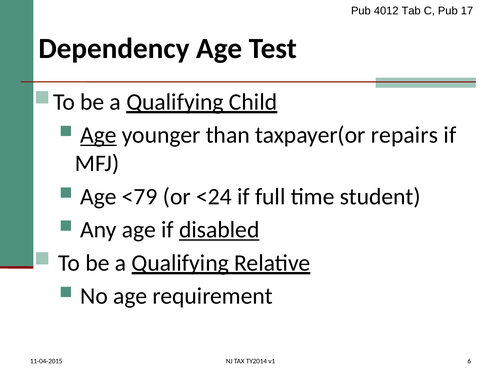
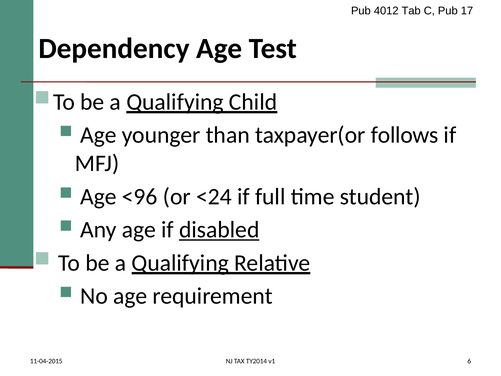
Age underline: present -> none (98, 135)
repairs: repairs -> follows (405, 135)
<79: <79 -> <96 (140, 196)
